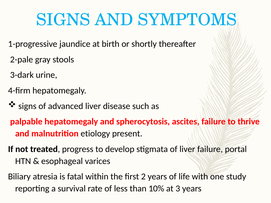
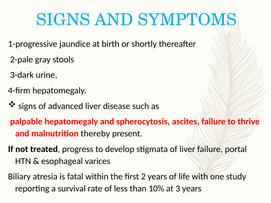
etiology: etiology -> thereby (95, 134)
